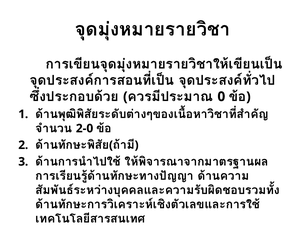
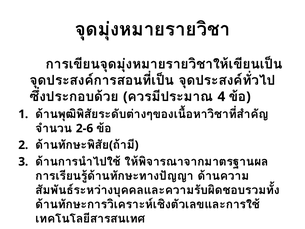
0: 0 -> 4 (221, 97)
2-0: 2-0 -> 2-6 (85, 128)
